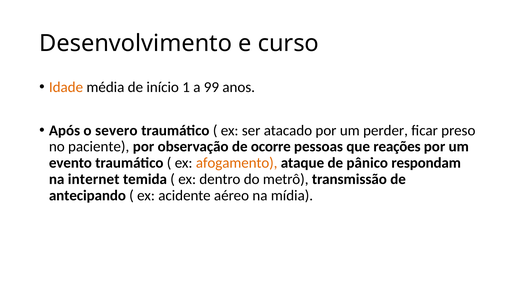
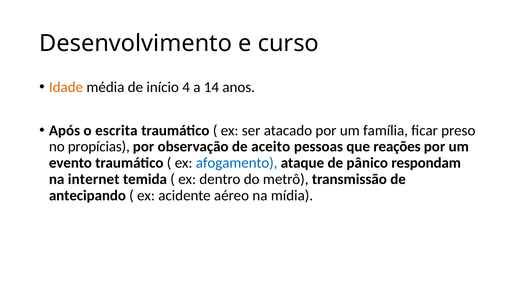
1: 1 -> 4 (186, 87)
99: 99 -> 14 (211, 87)
severo: severo -> escrita (116, 130)
perder: perder -> família (386, 130)
paciente: paciente -> propícias (99, 146)
ocorre: ocorre -> aceito (271, 146)
afogamento colour: orange -> blue (237, 163)
